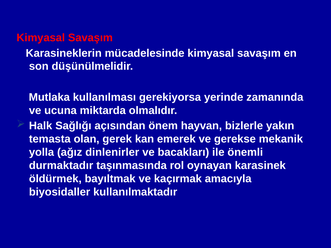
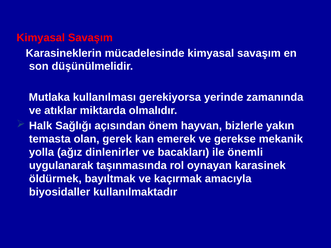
ucuna: ucuna -> atıklar (61, 111)
durmaktadır: durmaktadır -> uygulanarak (61, 166)
